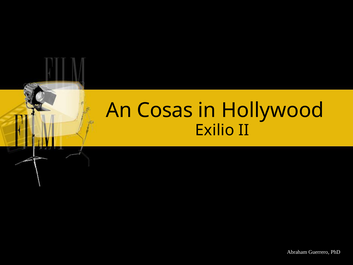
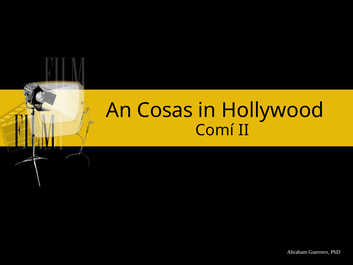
Exilio: Exilio -> Comí (215, 130)
